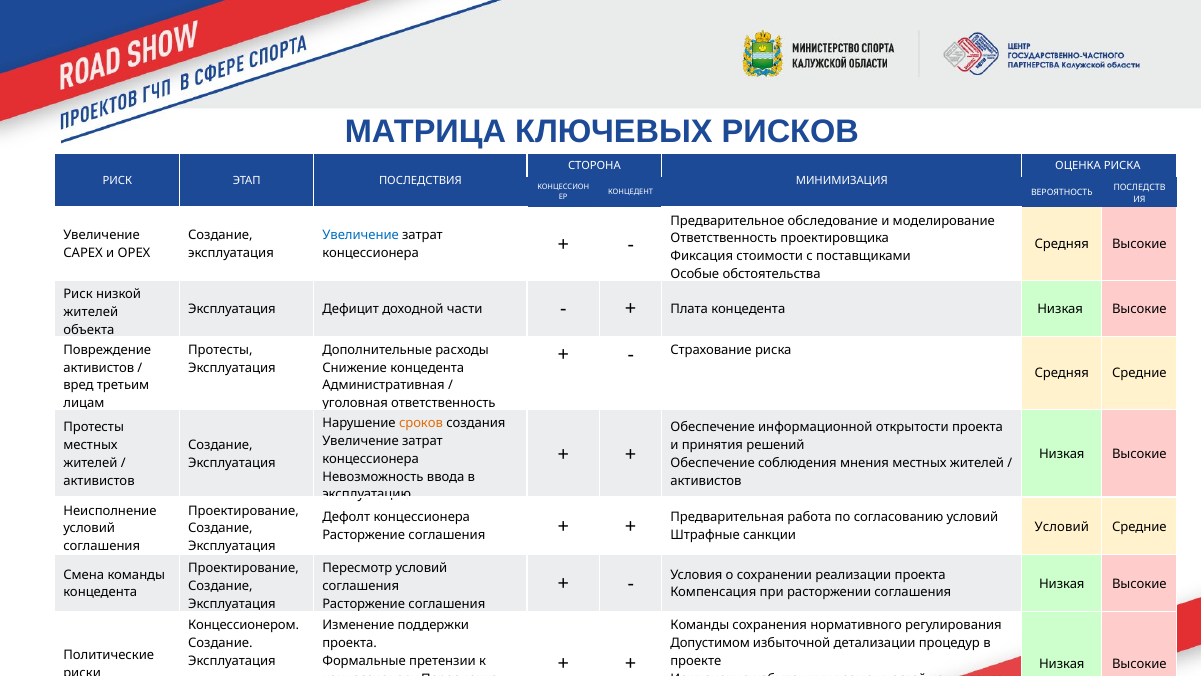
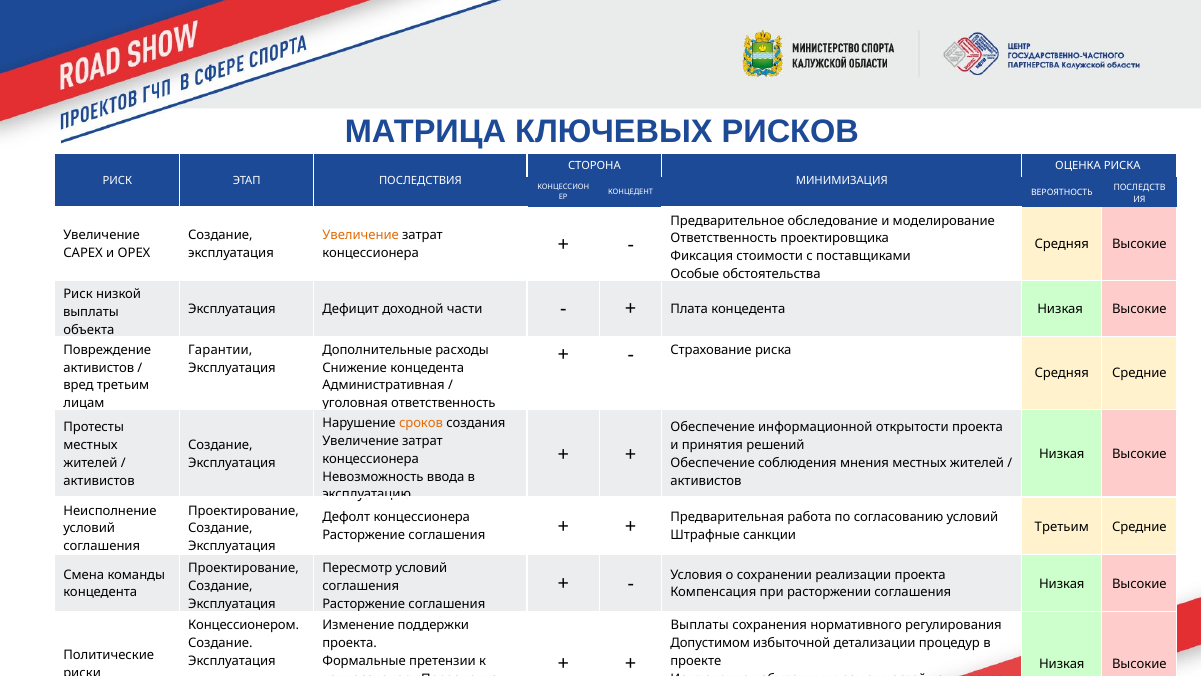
Увеличение colour: blue -> orange (361, 235)
жителей: жителей -> выплаты (91, 312)
Протесты: Протесты -> Гарантии (220, 350)
Условий: Условий -> Третьим (1062, 526)
Команды: Команды -> Выплаты (700, 625)
